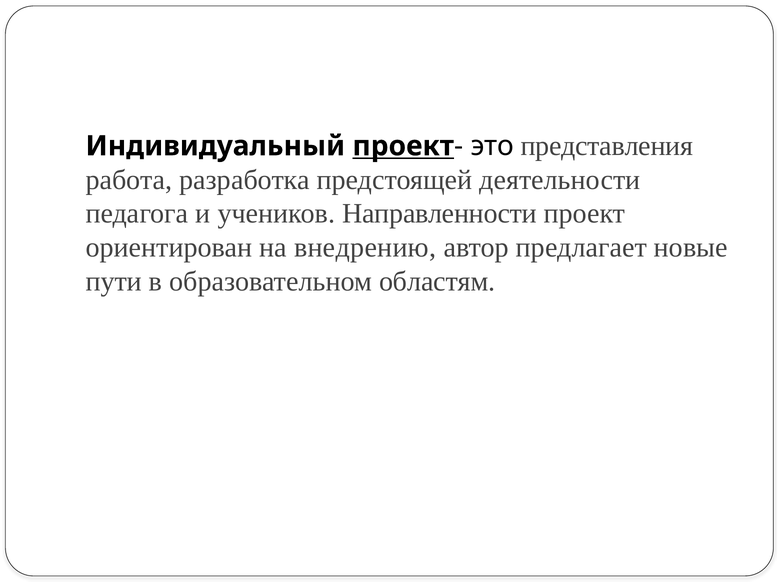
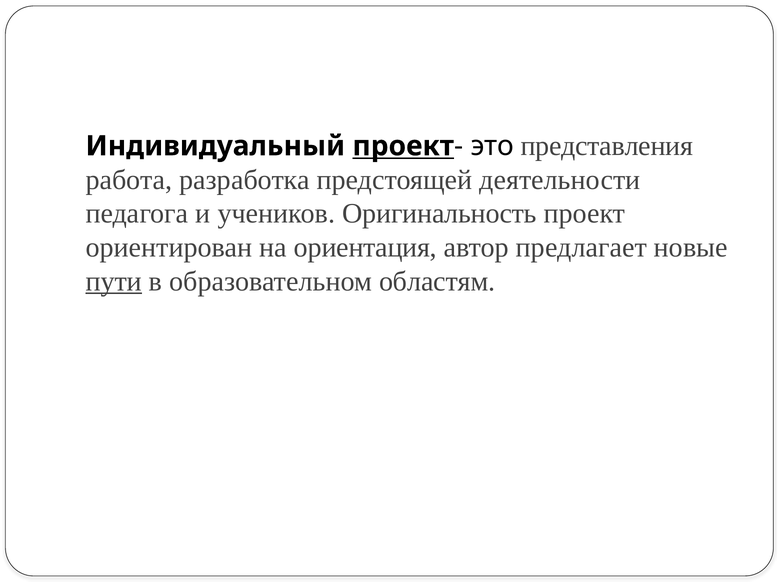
Направленности: Направленности -> Оригинальность (439, 214)
внедрению: внедрению -> ориентация (365, 248)
пути underline: none -> present (114, 281)
